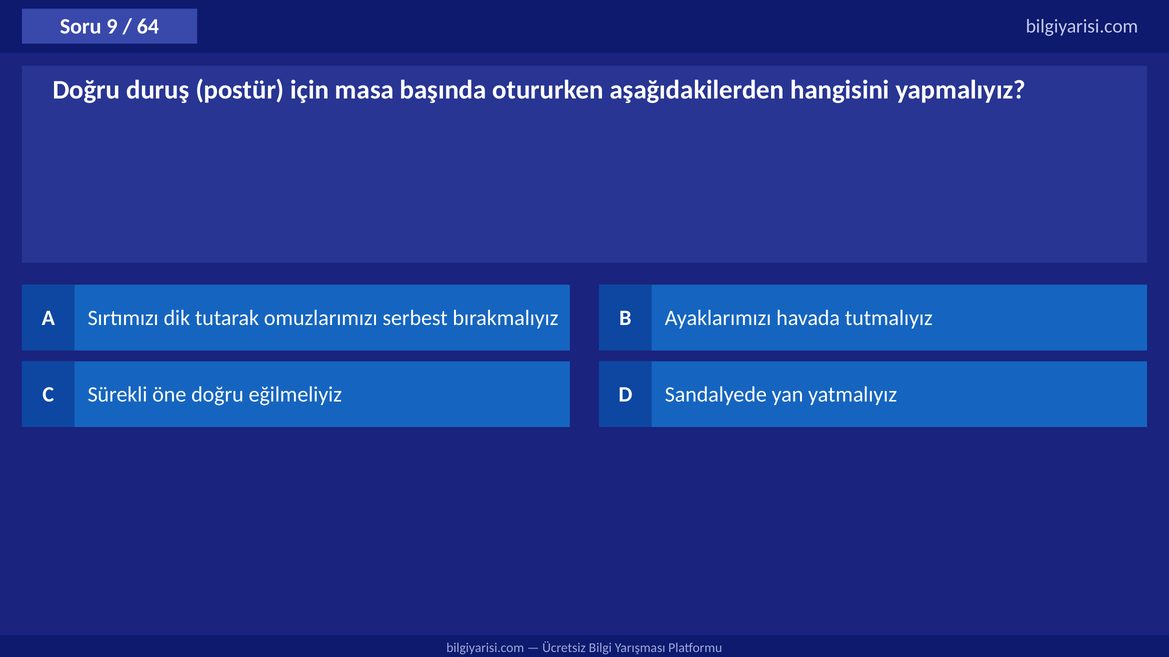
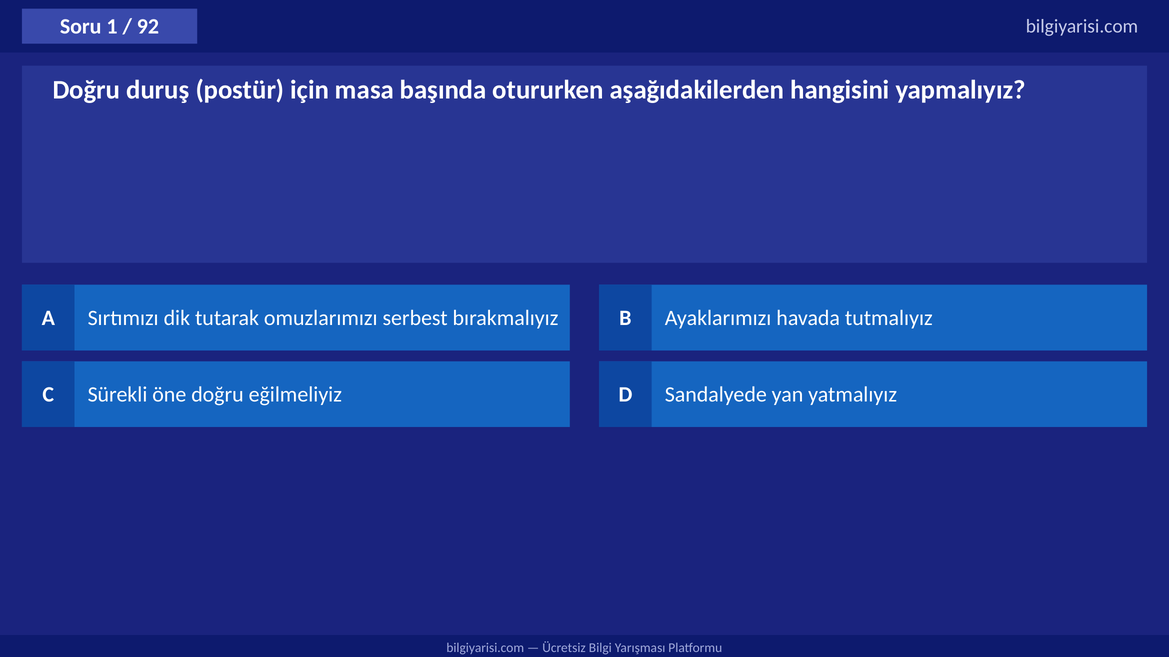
9: 9 -> 1 (112, 27)
64: 64 -> 92 (148, 27)
